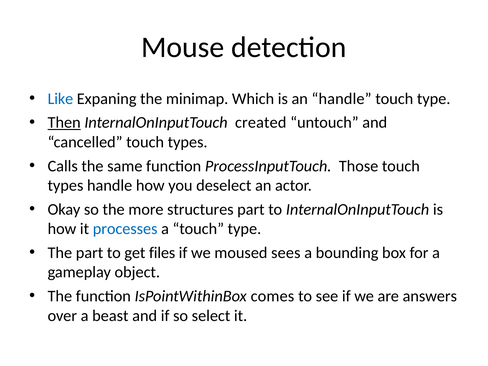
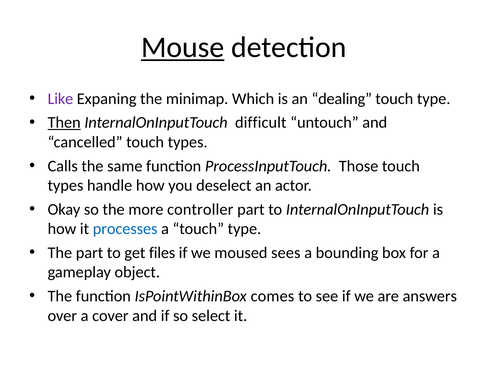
Mouse underline: none -> present (183, 47)
Like colour: blue -> purple (60, 99)
an handle: handle -> dealing (342, 99)
created: created -> difficult (261, 123)
structures: structures -> controller (200, 209)
beast: beast -> cover (110, 316)
